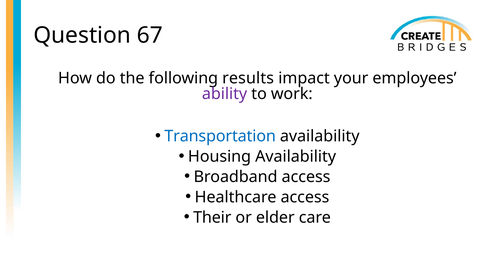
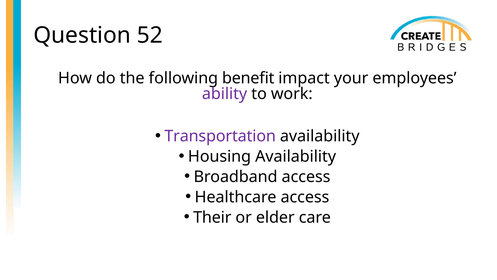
67: 67 -> 52 (150, 35)
results: results -> benefit (248, 78)
Transportation colour: blue -> purple (220, 136)
